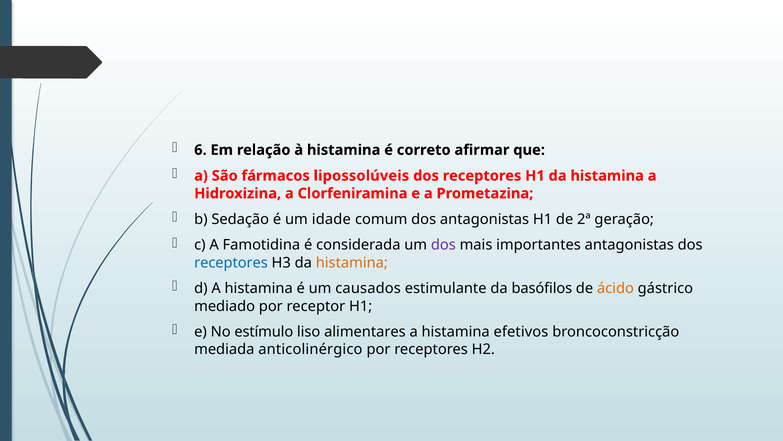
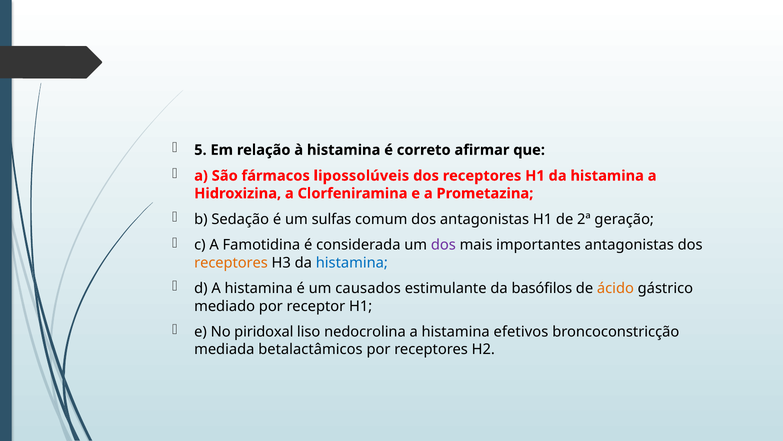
6: 6 -> 5 (200, 150)
idade: idade -> sulfas (331, 219)
receptores colour: blue -> orange (231, 262)
histamina colour: orange -> blue (352, 262)
estímulo: estímulo -> piridoxal (264, 332)
alimentares: alimentares -> nedocrolina (365, 332)
anticolinérgico: anticolinérgico -> betalactâmicos (310, 349)
